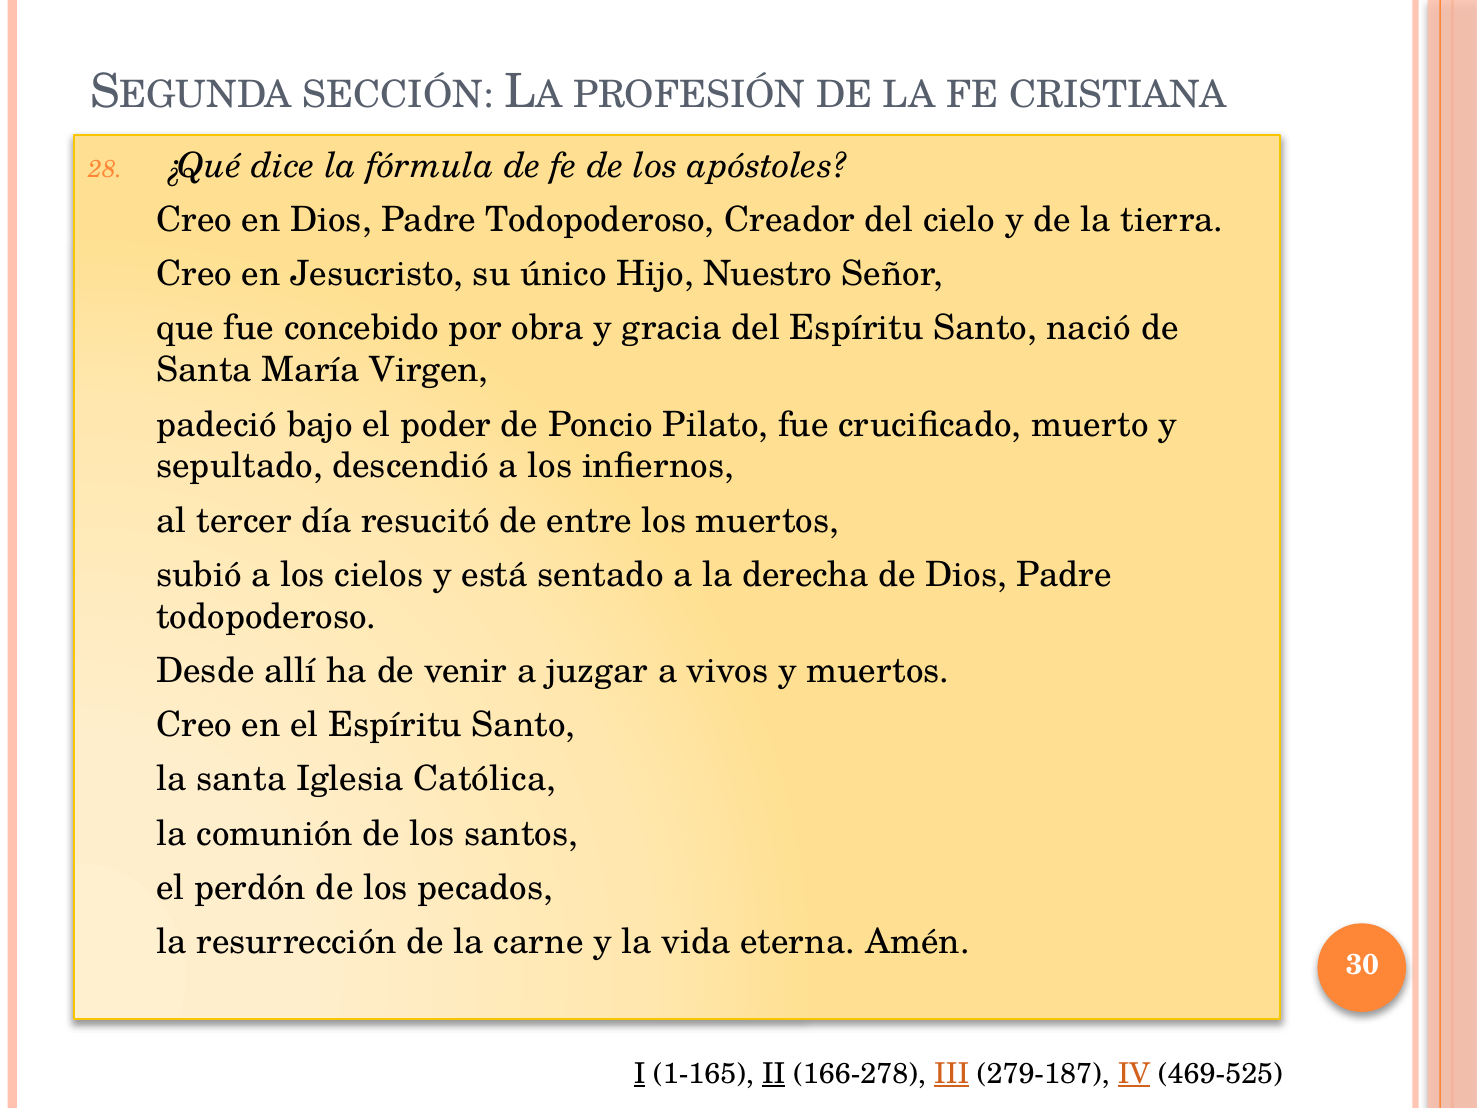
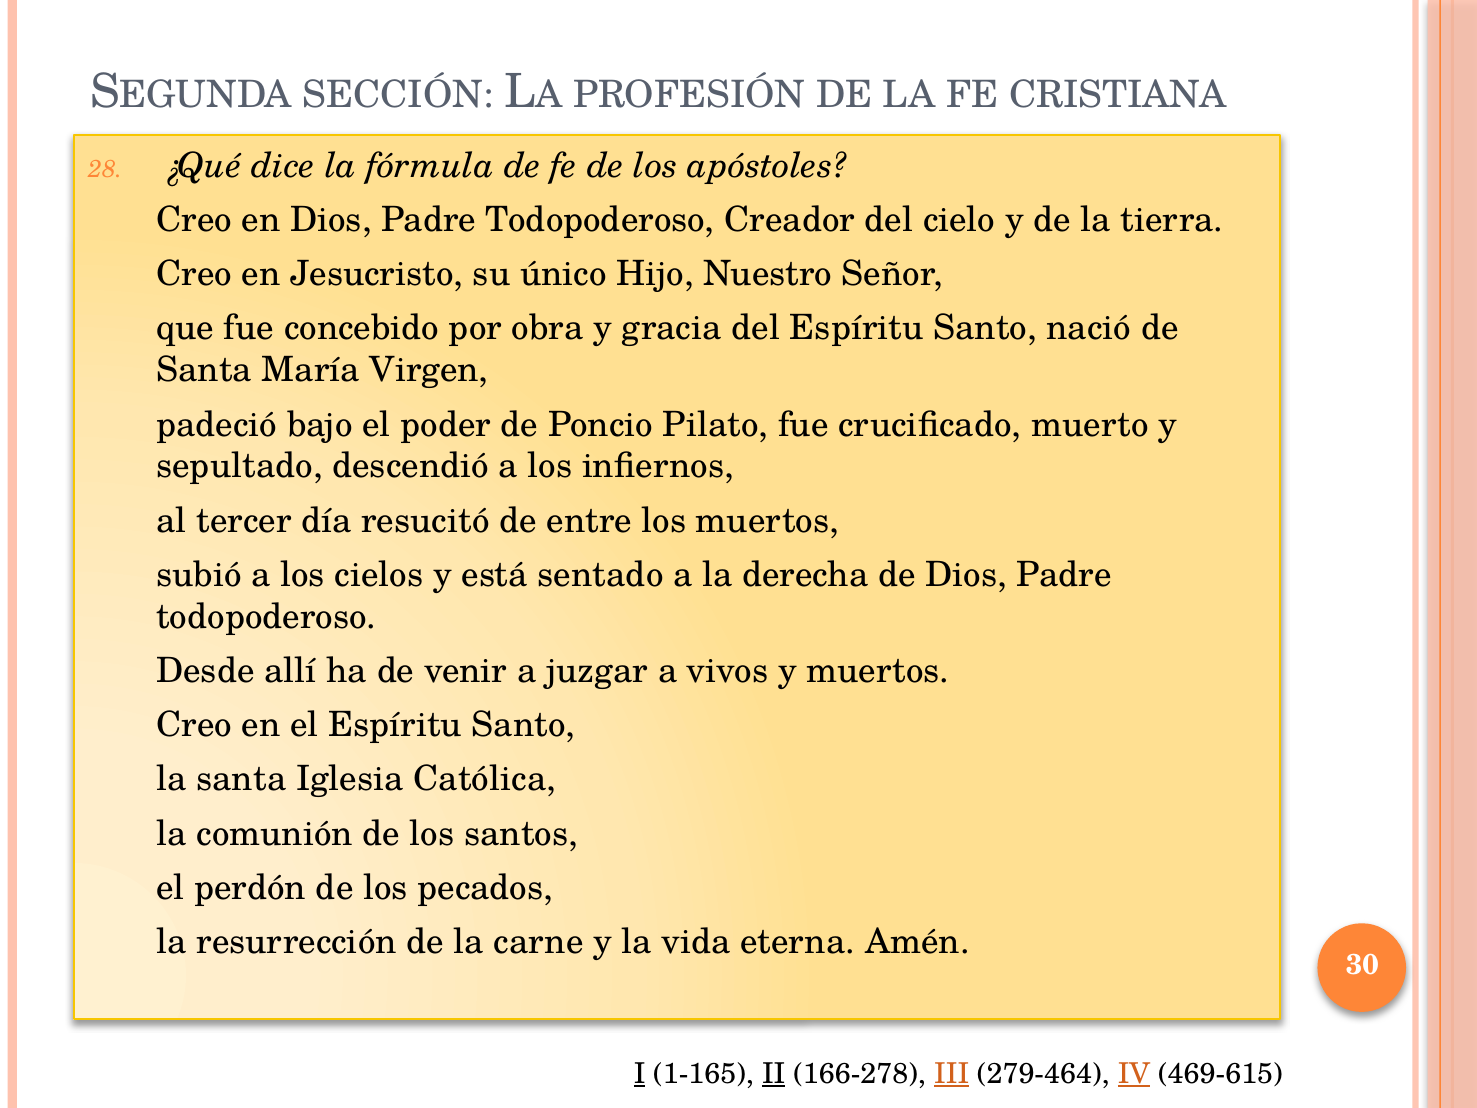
279-187: 279-187 -> 279-464 (1043, 1073)
469-525: 469-525 -> 469-615 (1220, 1073)
